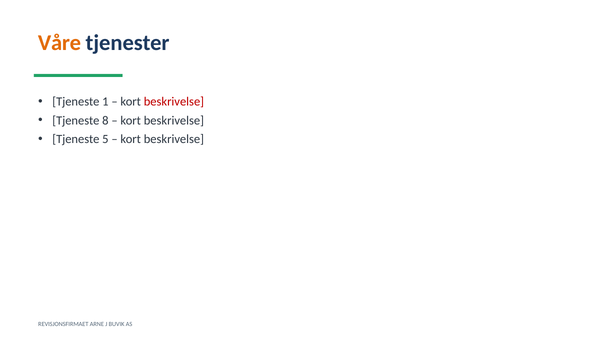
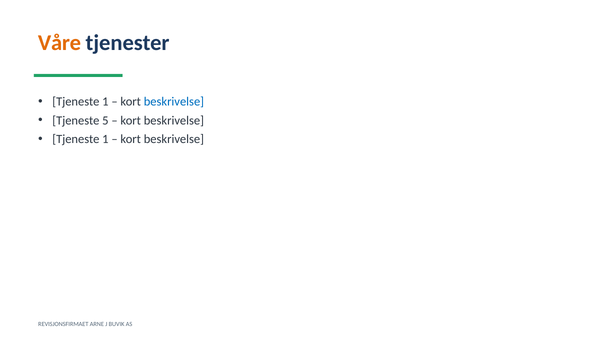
beskrivelse colour: red -> blue (174, 102)
8: 8 -> 5 (105, 121)
5: 5 -> 1 (105, 139)
